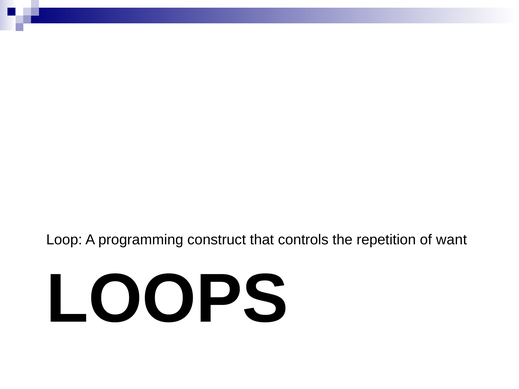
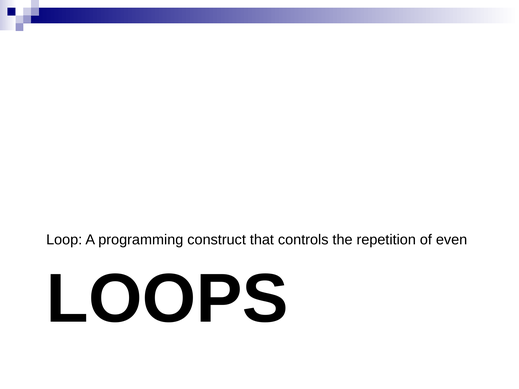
want: want -> even (452, 240)
